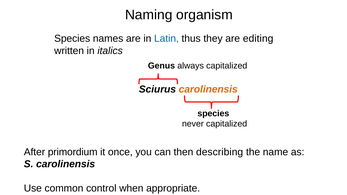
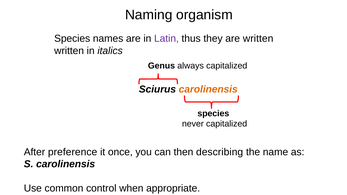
Latin colour: blue -> purple (166, 39)
are editing: editing -> written (258, 39)
primordium: primordium -> preference (73, 152)
